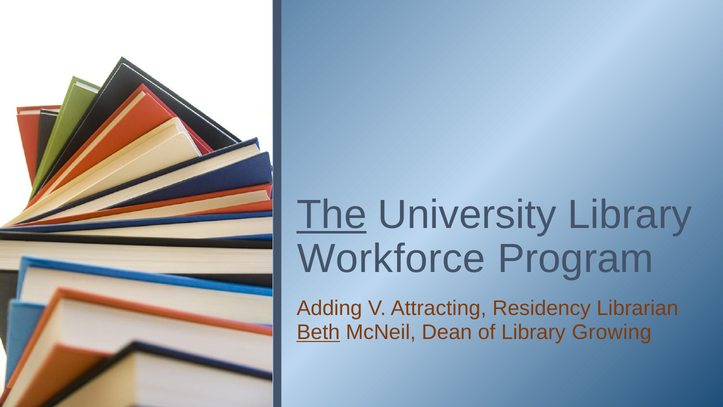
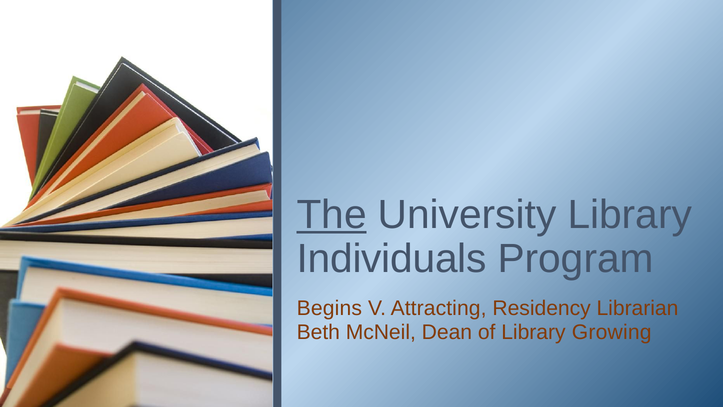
Workforce: Workforce -> Individuals (392, 259)
Adding: Adding -> Begins (329, 308)
Beth underline: present -> none (318, 332)
